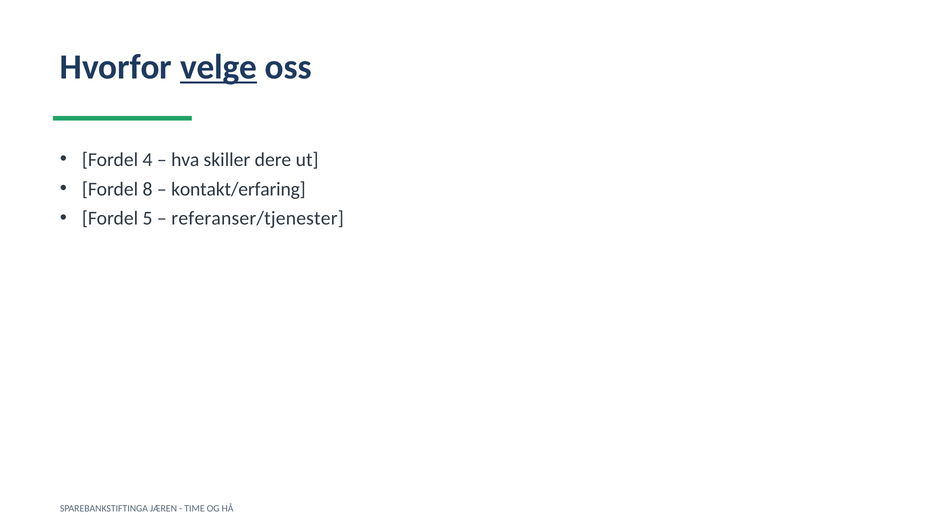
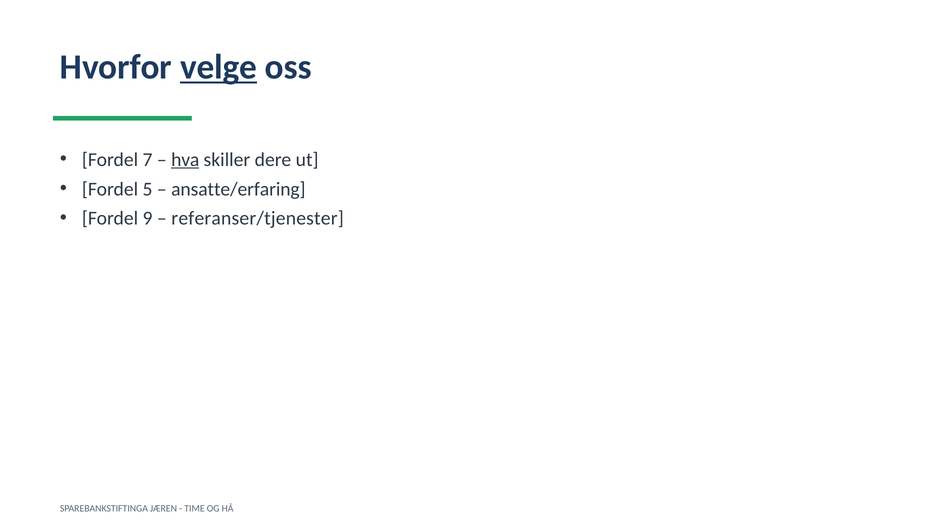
4: 4 -> 7 (148, 159)
hva underline: none -> present (185, 159)
8: 8 -> 5 (148, 189)
kontakt/erfaring: kontakt/erfaring -> ansatte/erfaring (238, 189)
5: 5 -> 9 (148, 218)
